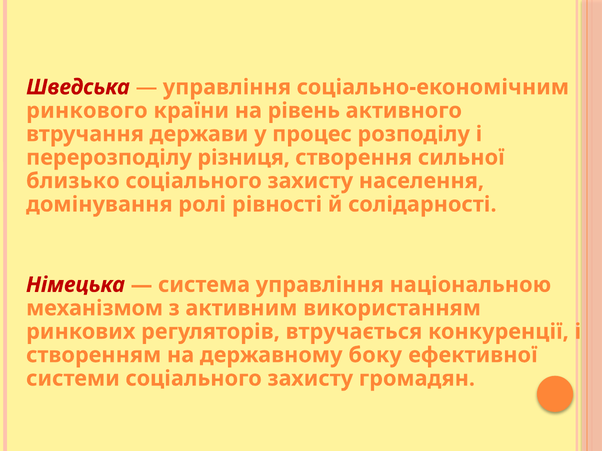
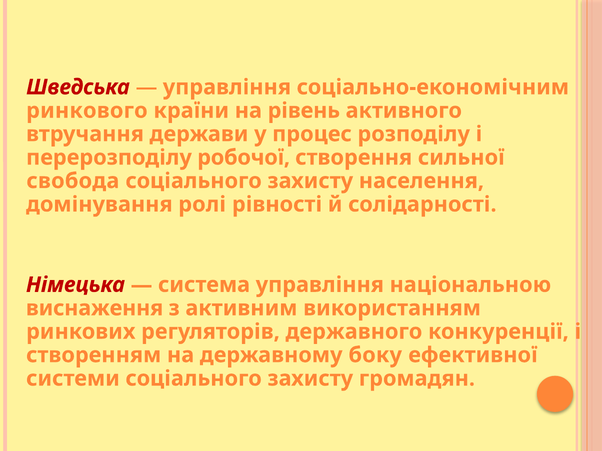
різниця: різниця -> робочої (244, 158)
близько: близько -> свобода (73, 181)
механізмом: механізмом -> виснаження (95, 308)
втручається: втручається -> державного (354, 332)
